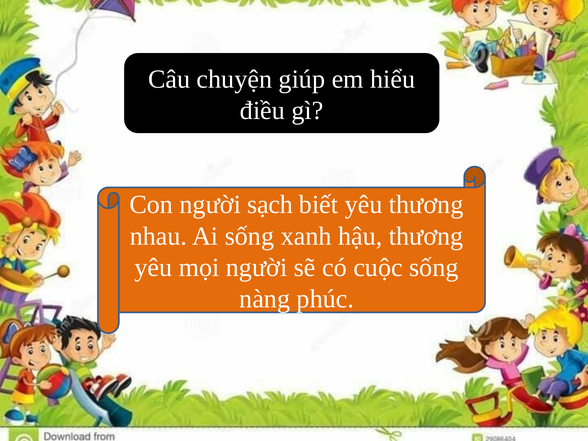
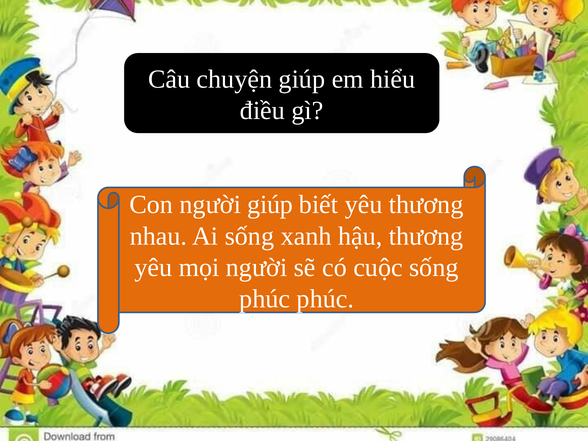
người sạch: sạch -> giúp (270, 205)
nàng: nàng -> phúc (265, 299)
